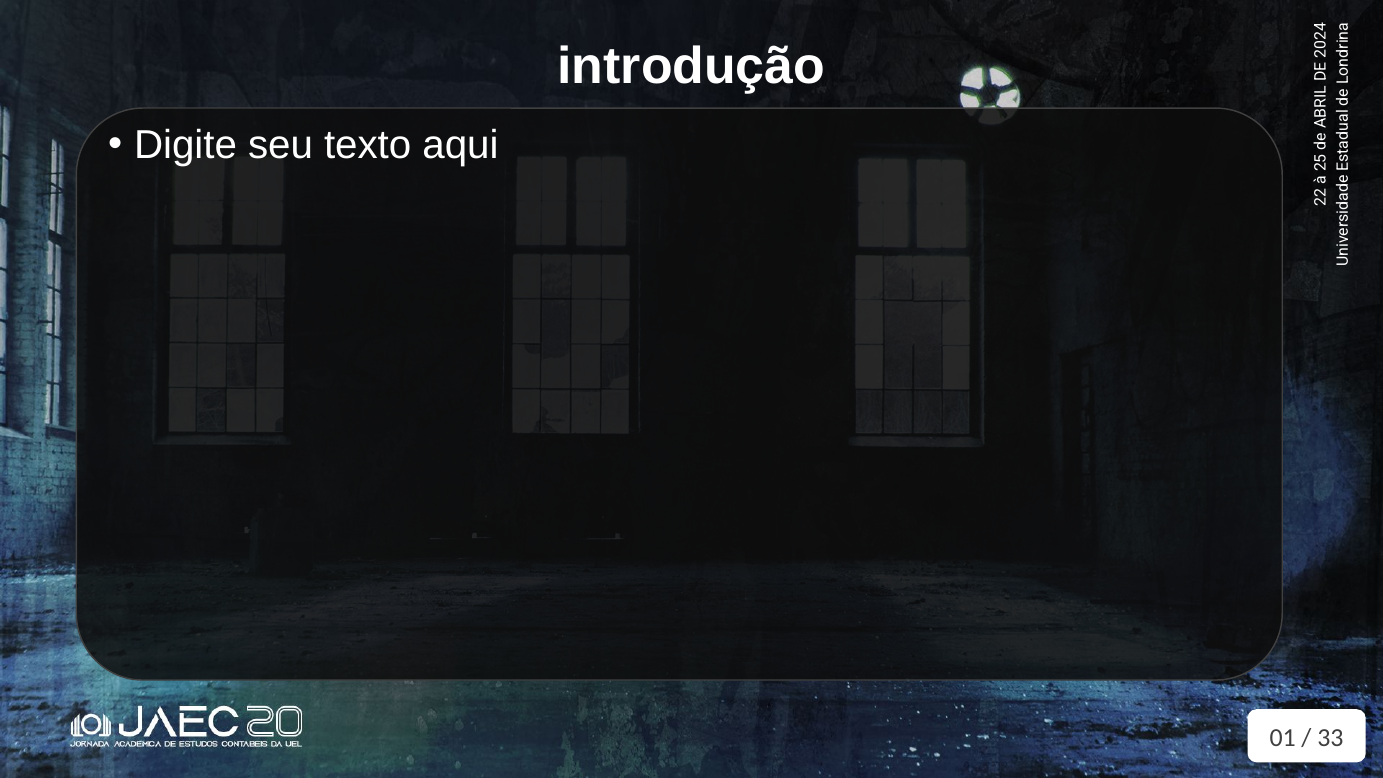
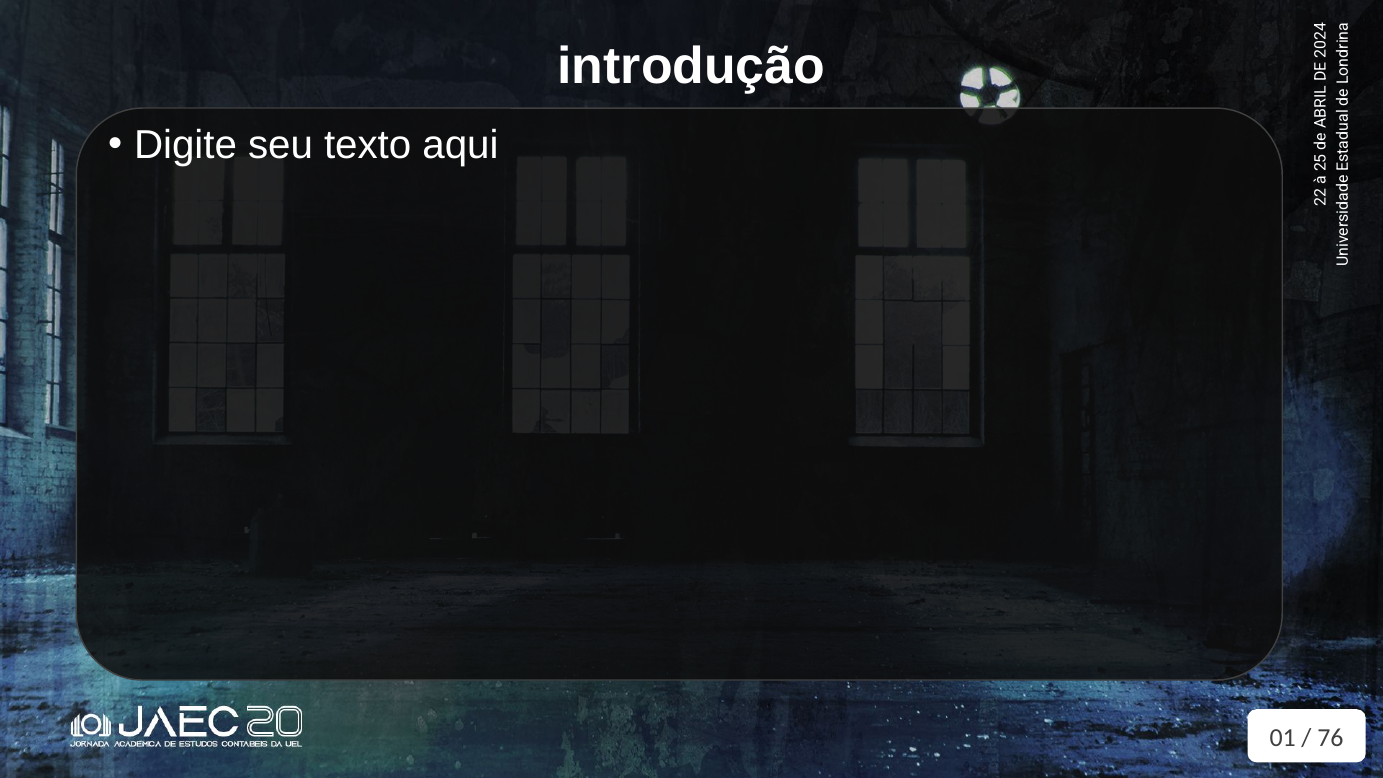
33: 33 -> 76 (1330, 738)
